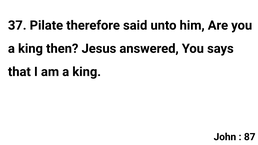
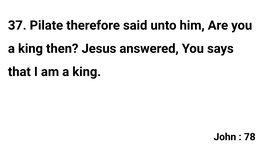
87: 87 -> 78 (250, 137)
